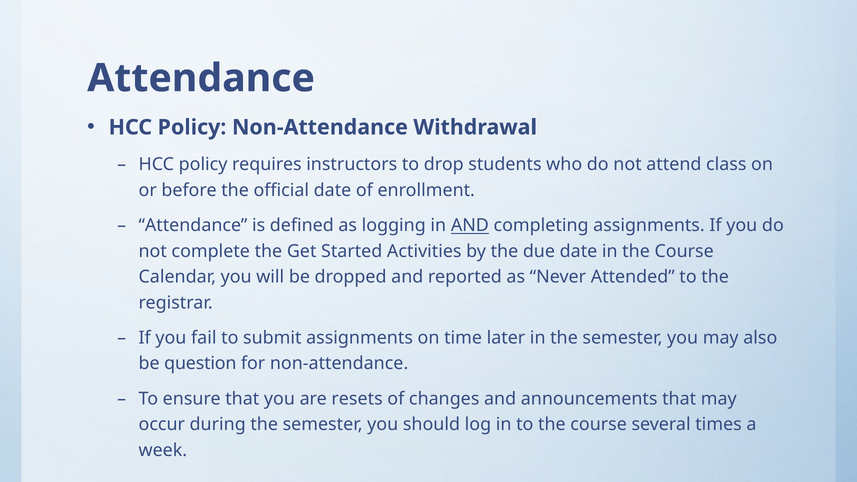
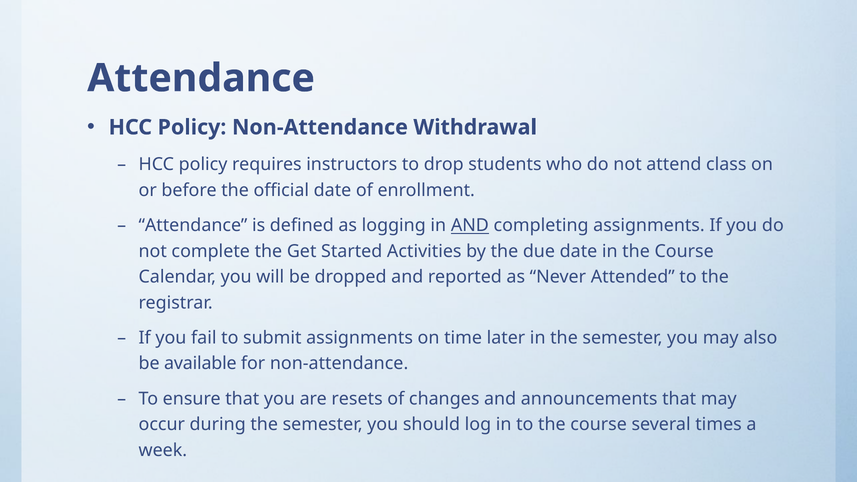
question: question -> available (200, 364)
